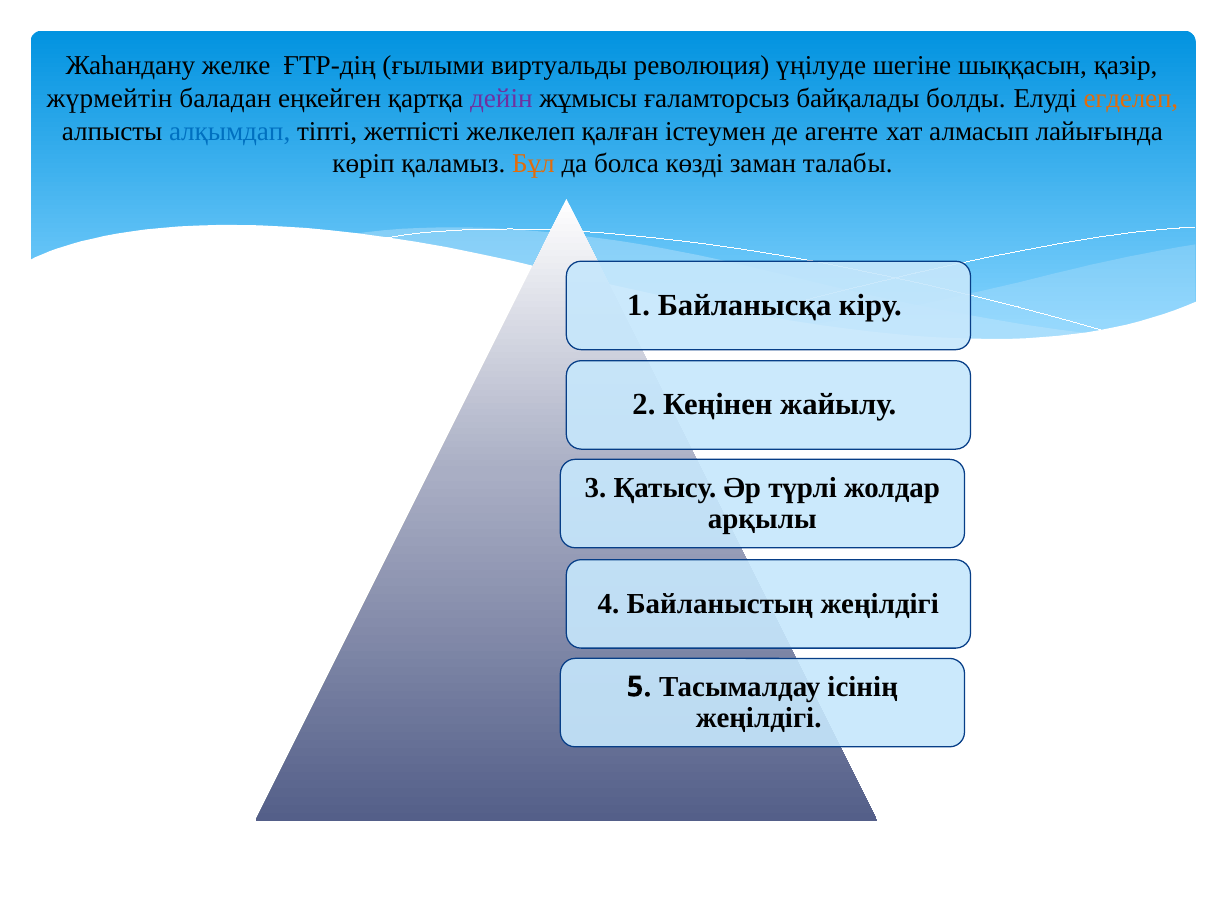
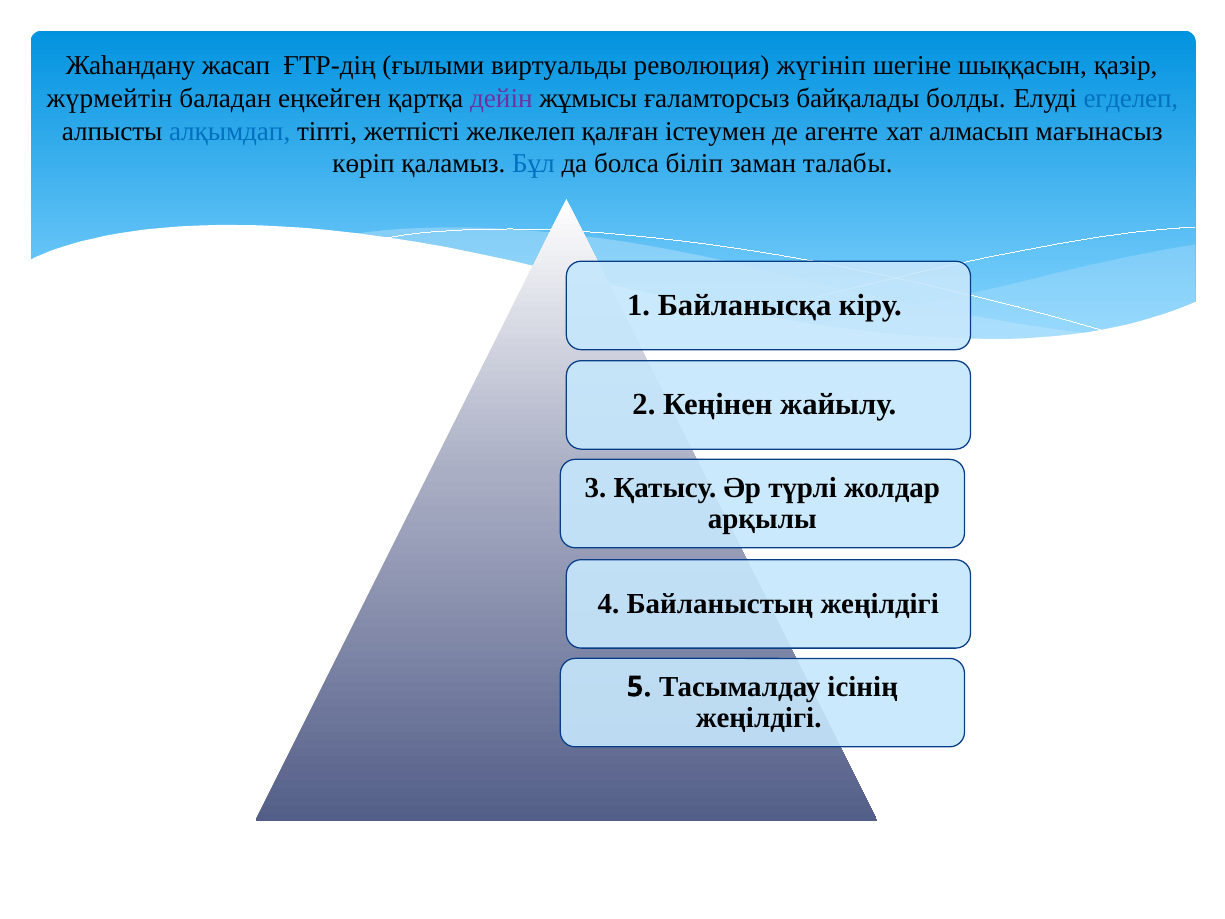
желке: желке -> жасап (236, 66)
үңілуде: үңілуде -> жүгініп (821, 66)
егделеп colour: orange -> blue (1131, 98)
лайығында: лайығында -> мағынасыз (1099, 131)
Бұл colour: orange -> blue (533, 164)
көзді: көзді -> біліп (694, 164)
